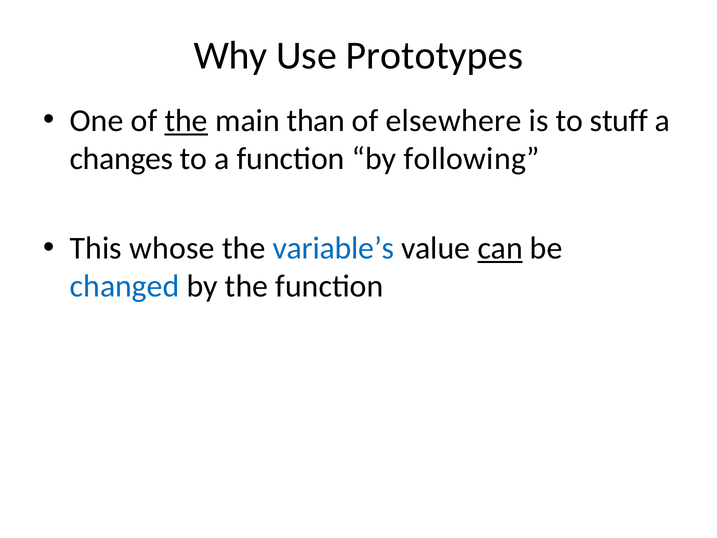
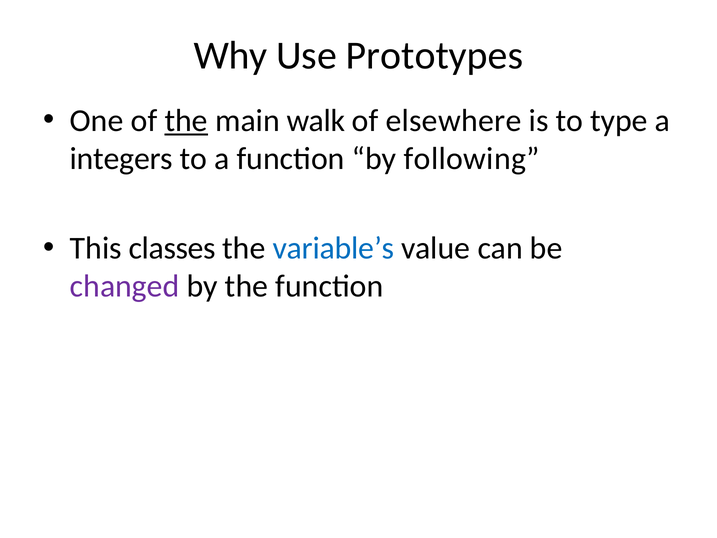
than: than -> walk (316, 121)
stuff: stuff -> type (619, 121)
changes: changes -> integers (121, 159)
whose: whose -> classes (172, 248)
can underline: present -> none (500, 248)
changed colour: blue -> purple (125, 286)
